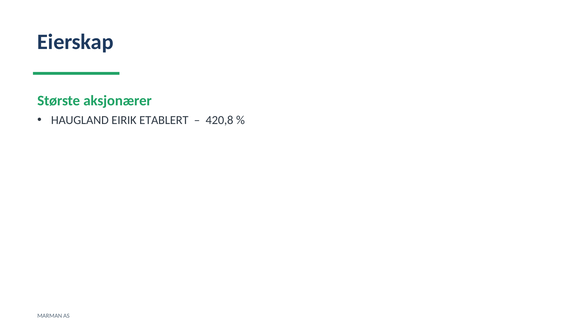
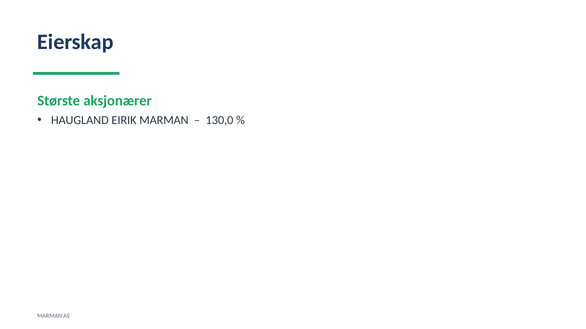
EIRIK ETABLERT: ETABLERT -> MARMAN (164, 120)
420,8: 420,8 -> 130,0 (219, 120)
